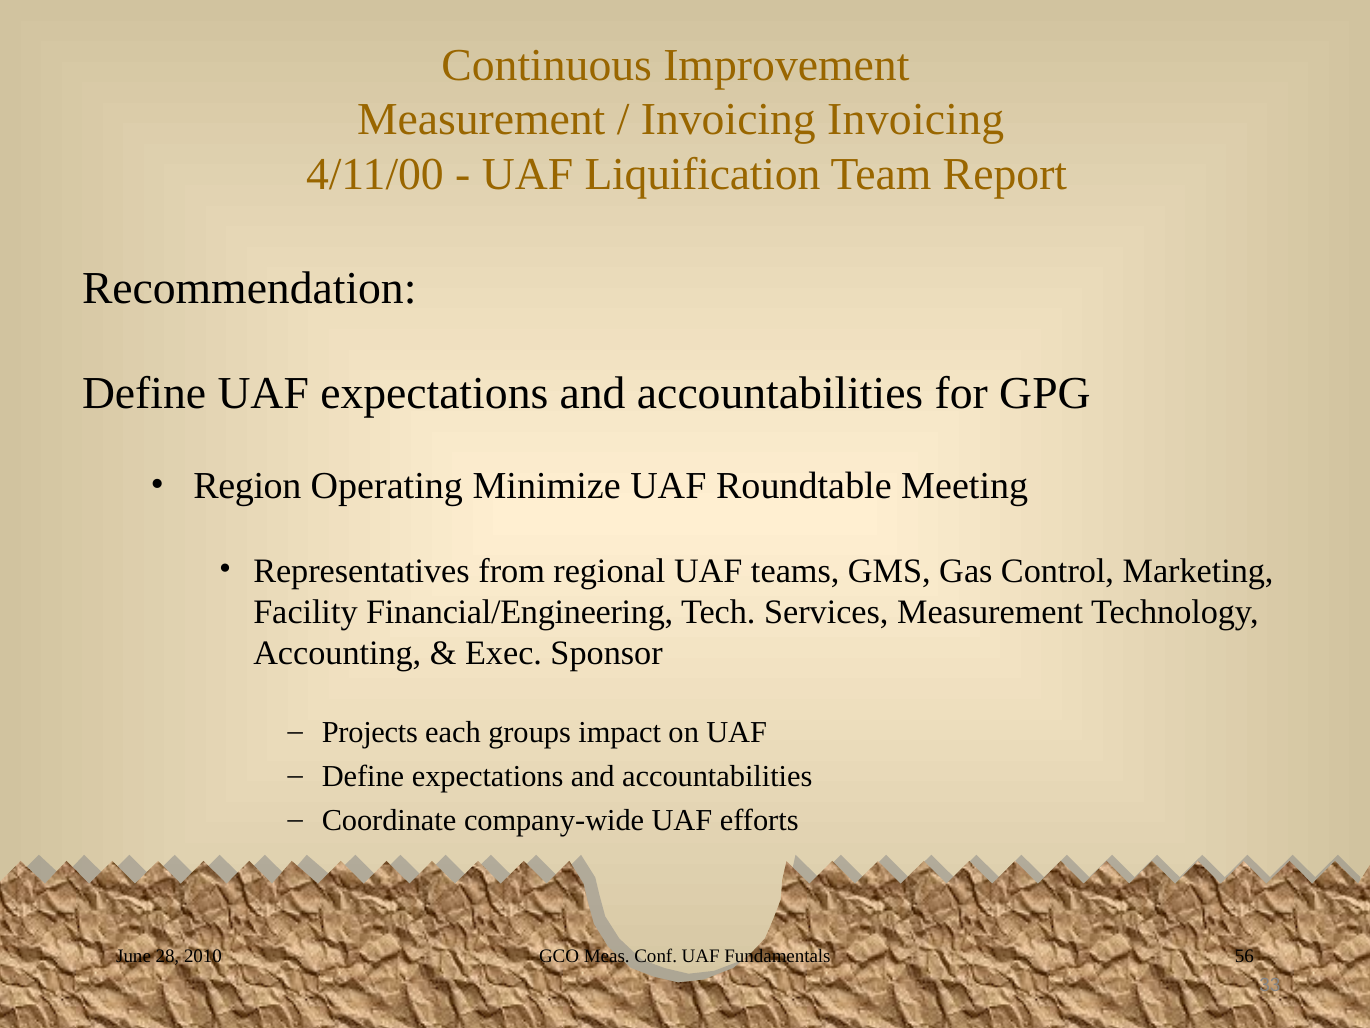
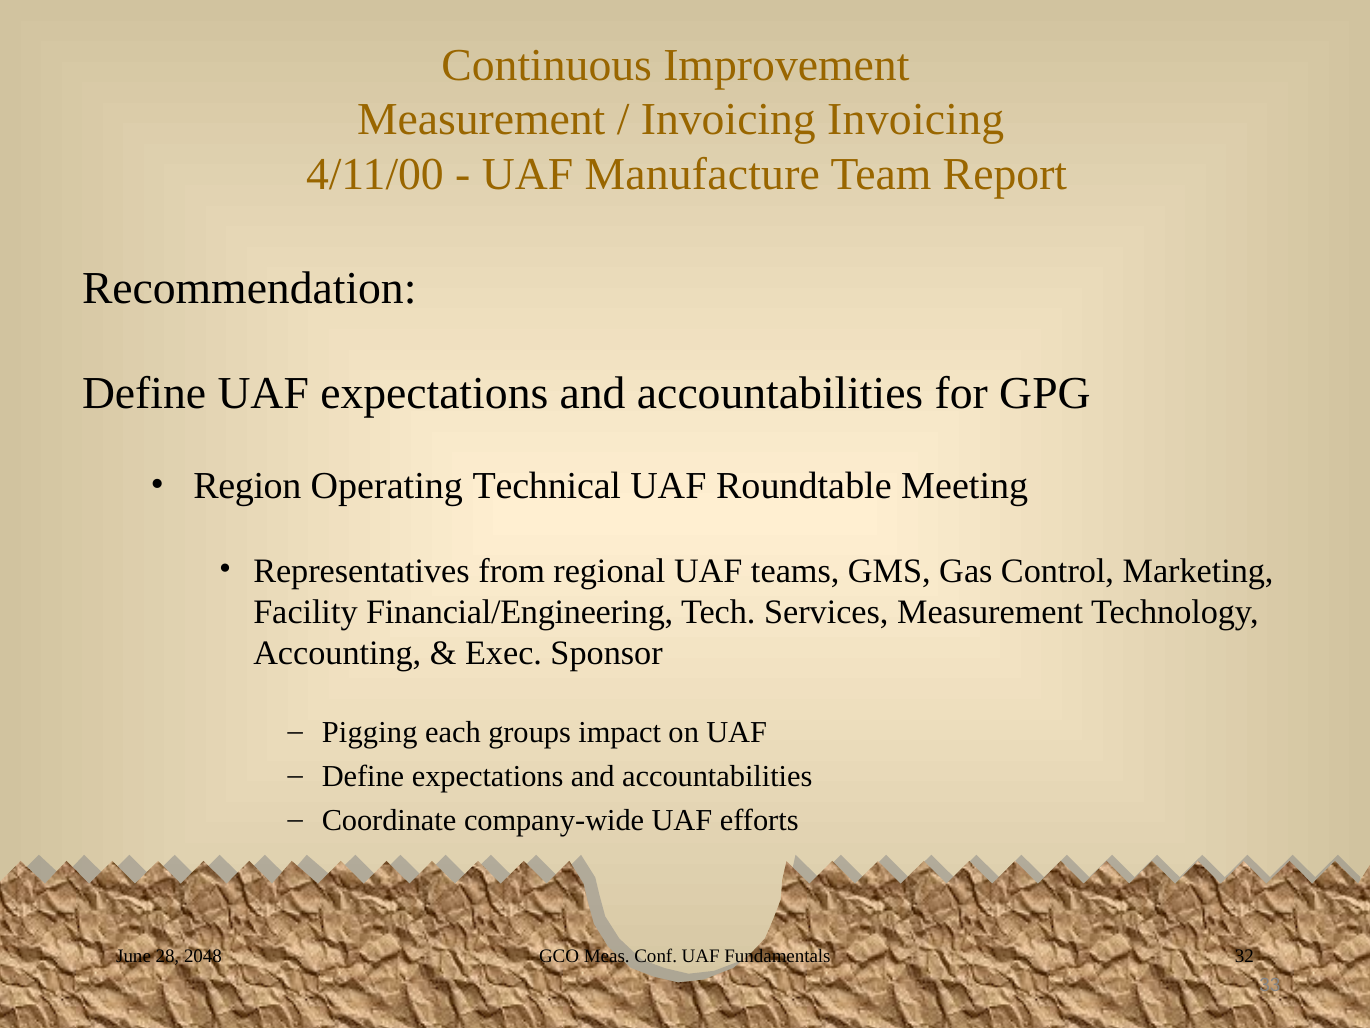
Liquification: Liquification -> Manufacture (702, 175)
Minimize: Minimize -> Technical (547, 486)
Projects: Projects -> Pigging (370, 732)
2010: 2010 -> 2048 (203, 956)
56: 56 -> 32 (1244, 956)
